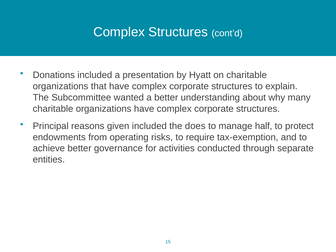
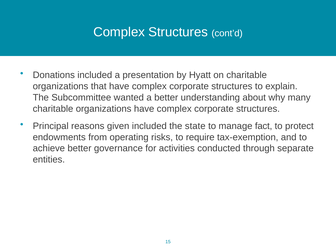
does: does -> state (195, 126)
half: half -> fact (264, 126)
